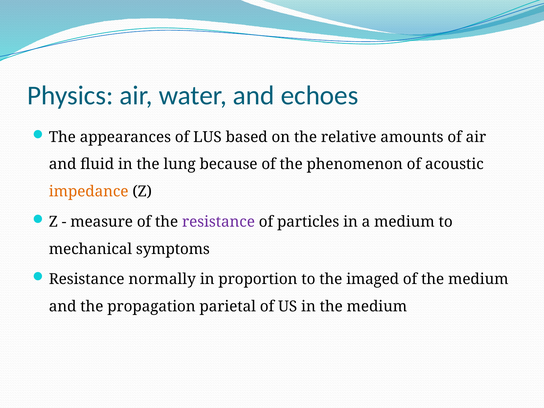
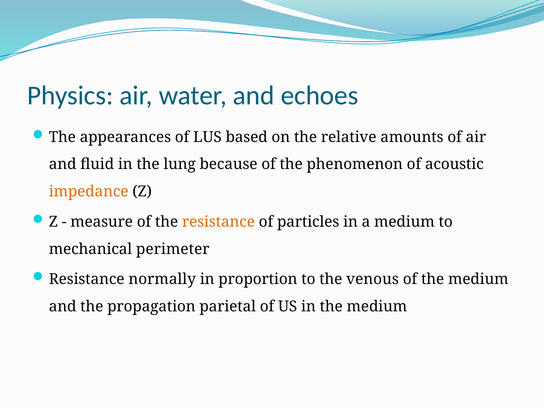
resistance colour: purple -> orange (218, 222)
symptoms: symptoms -> perimeter (173, 249)
imaged: imaged -> venous (373, 279)
